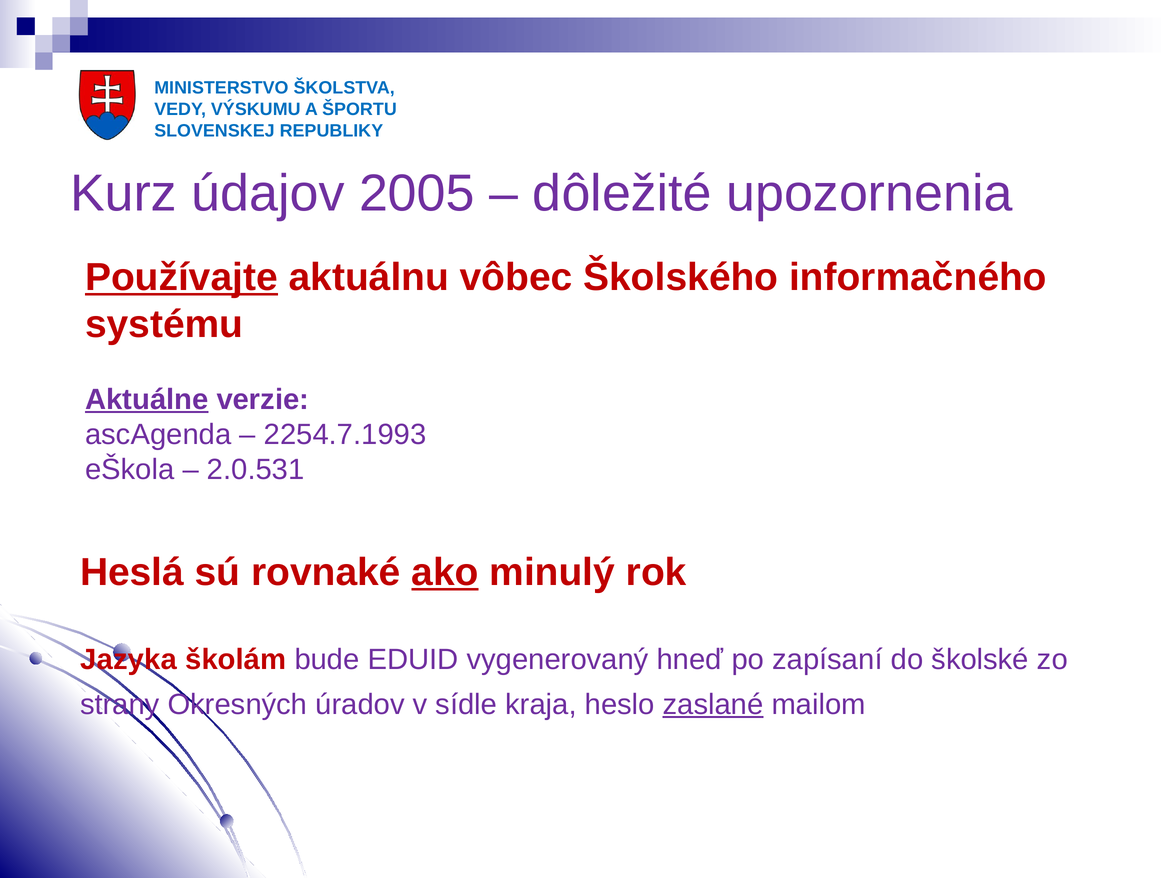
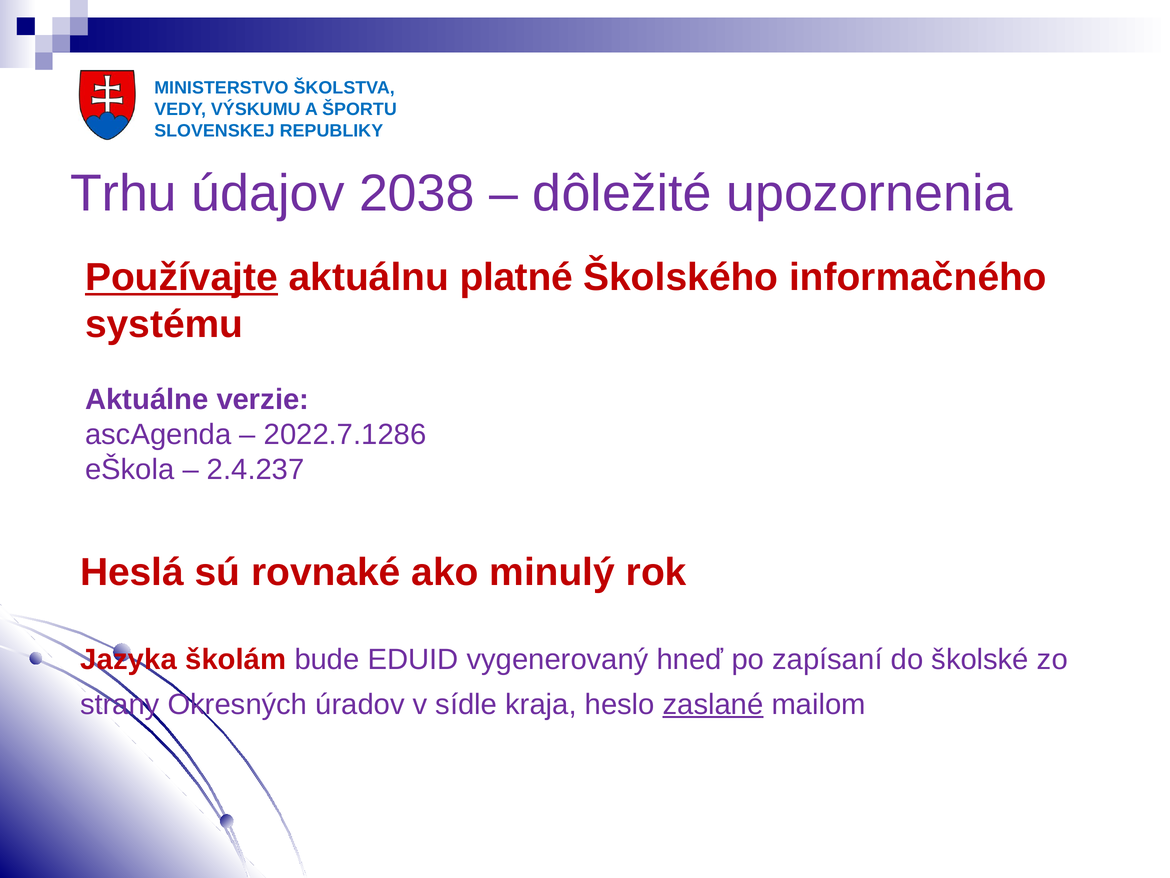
Kurz: Kurz -> Trhu (123, 194)
2005: 2005 -> 2038 (417, 194)
vôbec: vôbec -> platné (516, 277)
Aktuálne underline: present -> none (147, 399)
2254.7.1993: 2254.7.1993 -> 2022.7.1286 (345, 434)
2.0.531: 2.0.531 -> 2.4.237 (256, 469)
ako underline: present -> none (445, 572)
